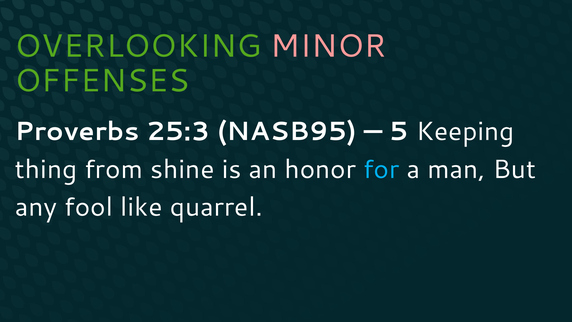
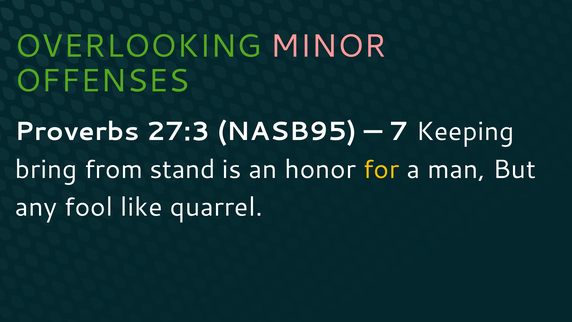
25:3: 25:3 -> 27:3 (178, 132)
5: 5 -> 7 (399, 132)
thing: thing -> bring (46, 169)
shine: shine -> stand (182, 169)
for colour: light blue -> yellow (381, 169)
